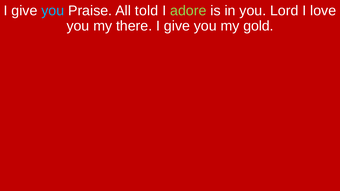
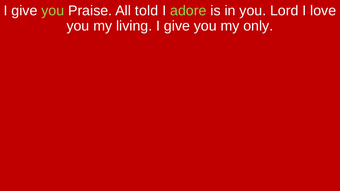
you colour: light blue -> light green (53, 11)
there: there -> living (134, 26)
gold: gold -> only (258, 26)
